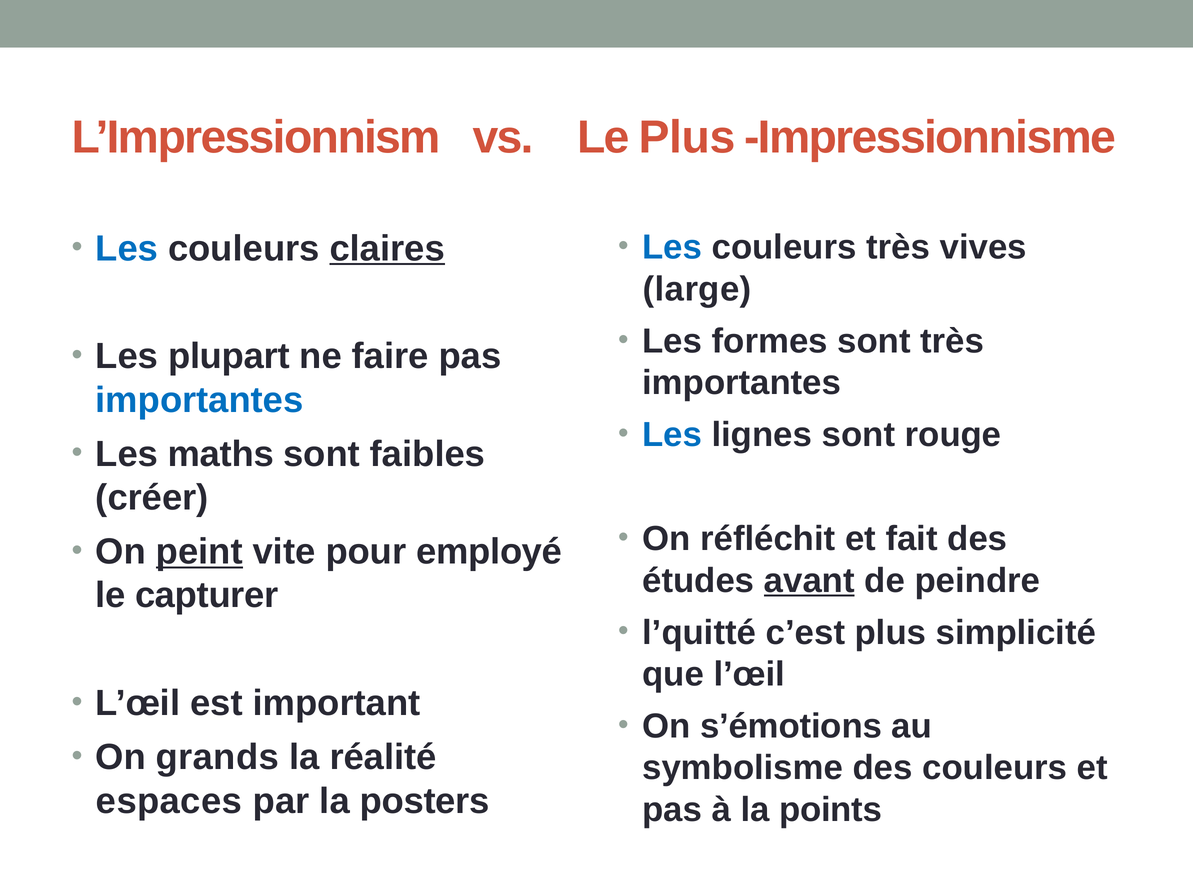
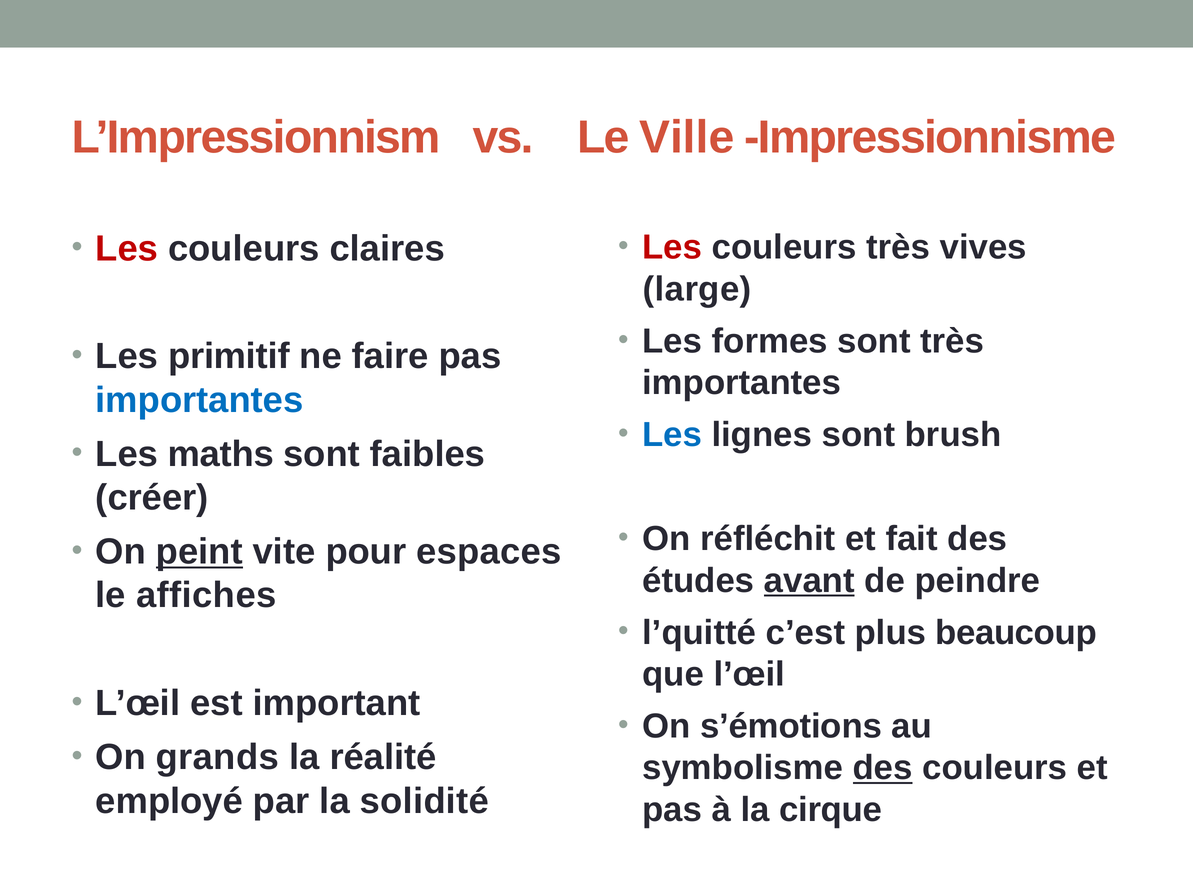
Le Plus: Plus -> Ville (687, 137)
Les colour: blue -> red (672, 248)
Les colour: blue -> red (127, 249)
claires underline: present -> none (387, 249)
plupart: plupart -> primitif (229, 357)
rouge: rouge -> brush (953, 435)
employé: employé -> espaces (489, 552)
capturer: capturer -> affiches (206, 596)
simplicité: simplicité -> beaucoup (1016, 633)
des underline: none -> present (883, 769)
espaces: espaces -> employé (169, 802)
posters: posters -> solidité (424, 802)
points: points -> cirque (831, 810)
